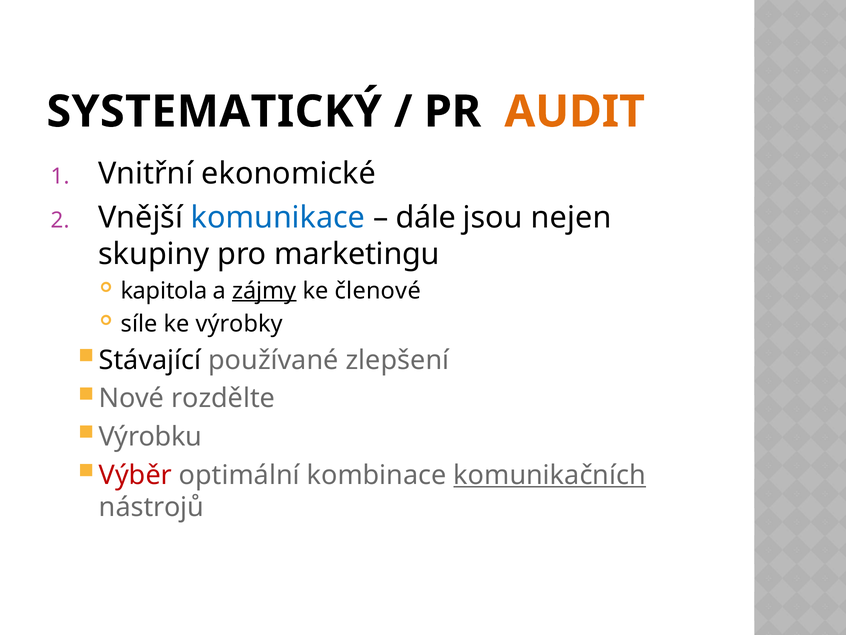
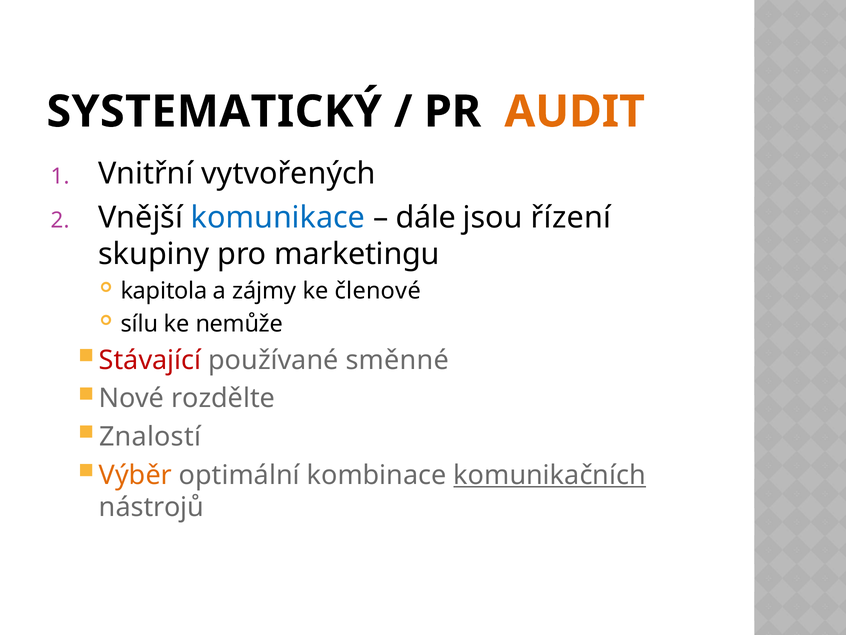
ekonomické: ekonomické -> vytvořených (289, 174)
nejen: nejen -> řízení (571, 217)
zájmy underline: present -> none (264, 291)
síle: síle -> sílu (139, 323)
výrobky: výrobky -> nemůže (239, 323)
Stávající colour: black -> red (150, 360)
zlepšení: zlepšení -> směnné (397, 360)
Výrobku: Výrobku -> Znalostí (150, 436)
Výběr colour: red -> orange (135, 475)
